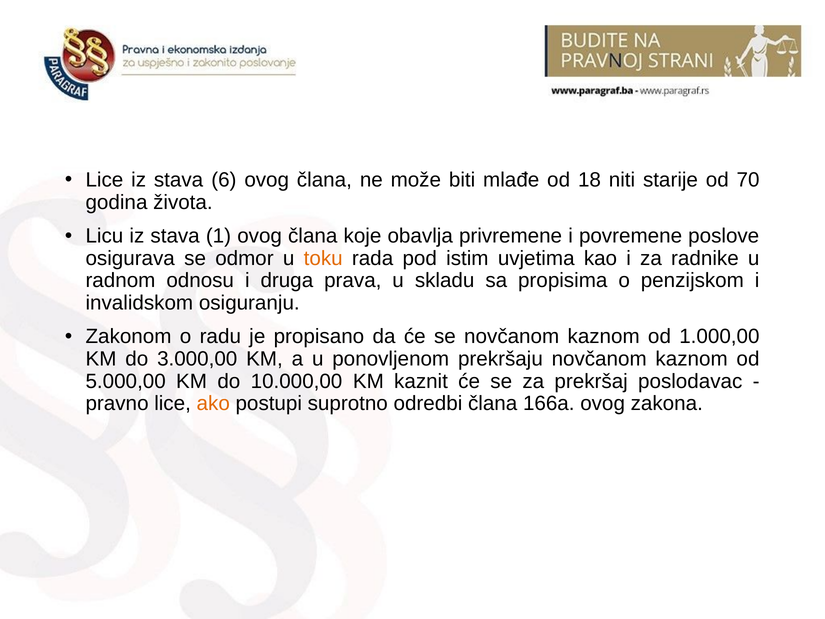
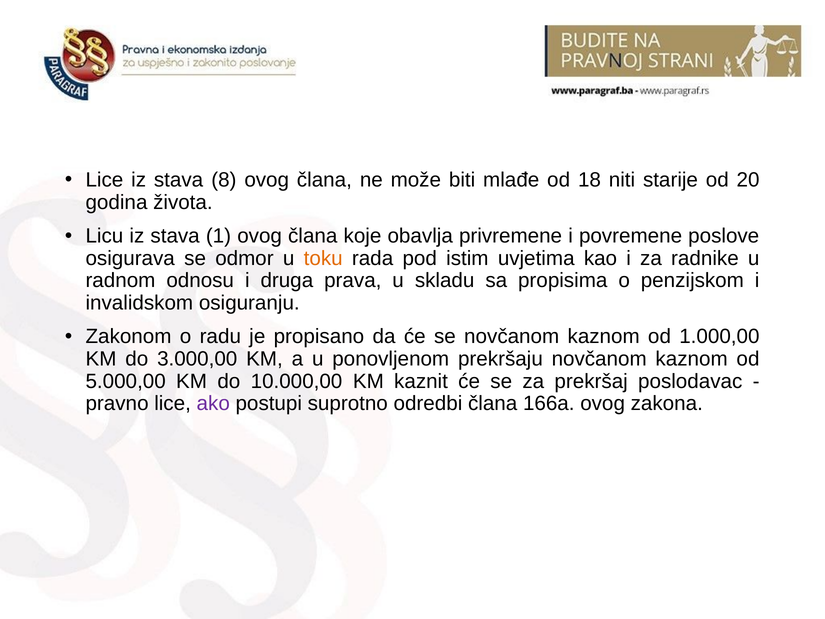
6: 6 -> 8 (224, 180)
70: 70 -> 20 (748, 180)
ako colour: orange -> purple (213, 403)
